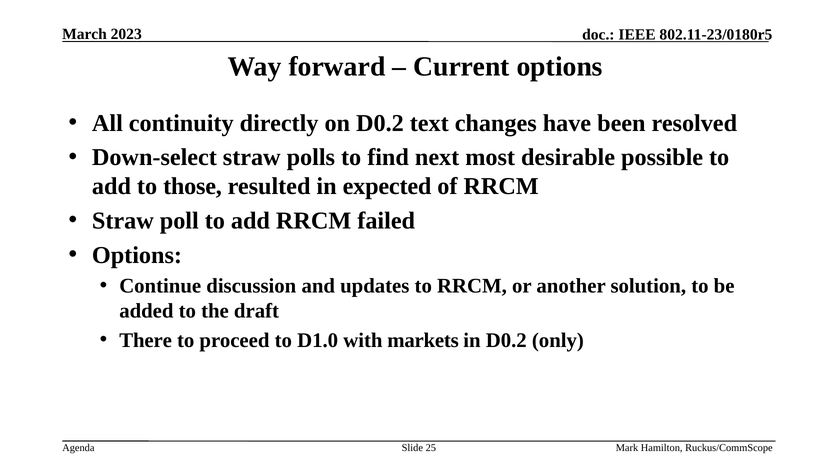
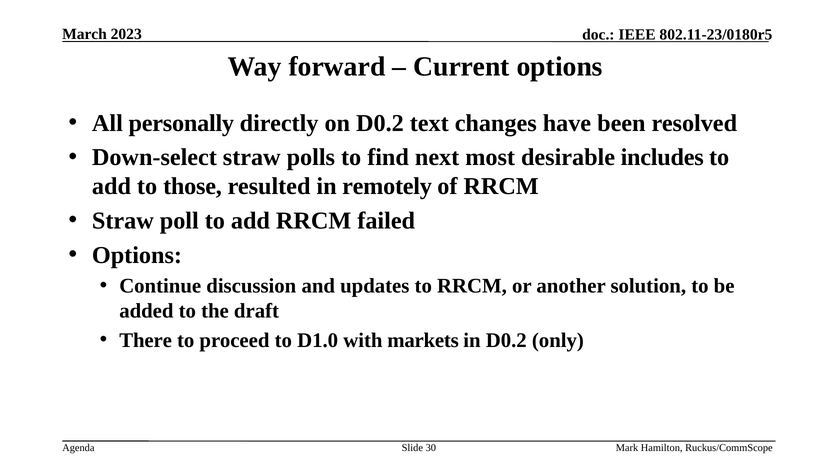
continuity: continuity -> personally (181, 123)
possible: possible -> includes (662, 158)
expected: expected -> remotely (387, 187)
25: 25 -> 30 (431, 448)
